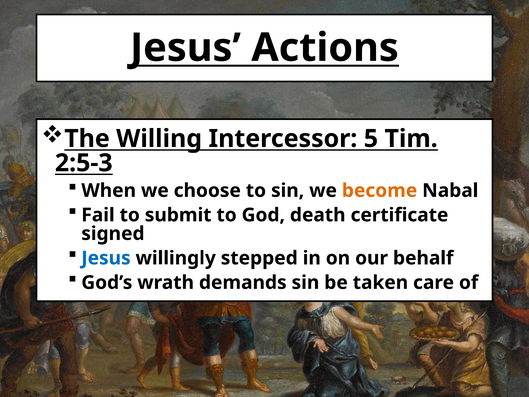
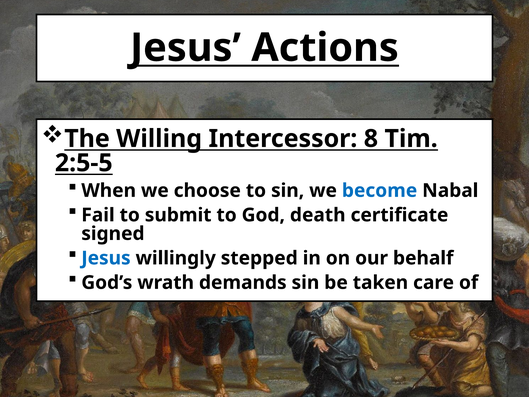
5: 5 -> 8 (371, 139)
2:5-3: 2:5-3 -> 2:5-5 (84, 163)
become colour: orange -> blue (380, 190)
